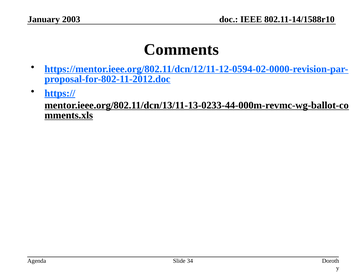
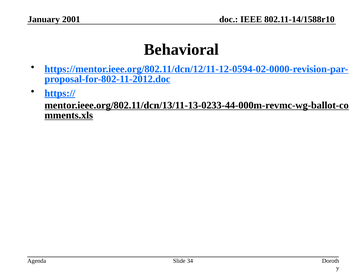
2003: 2003 -> 2001 (71, 19)
Comments: Comments -> Behavioral (181, 50)
